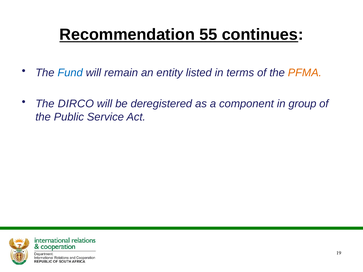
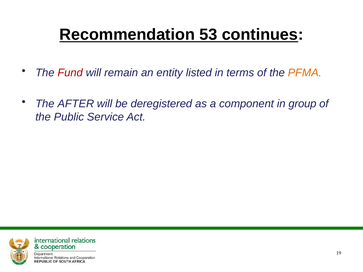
55: 55 -> 53 (208, 35)
Fund colour: blue -> red (70, 73)
DIRCO: DIRCO -> AFTER (76, 104)
